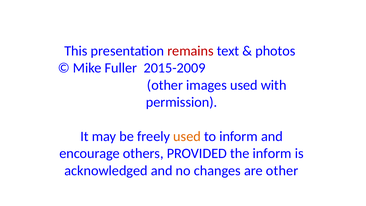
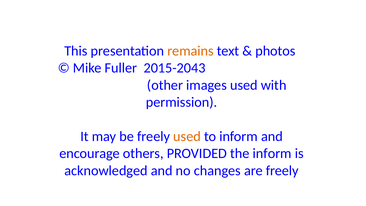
remains colour: red -> orange (190, 51)
2015-2009: 2015-2009 -> 2015-2043 (175, 68)
are other: other -> freely (282, 170)
